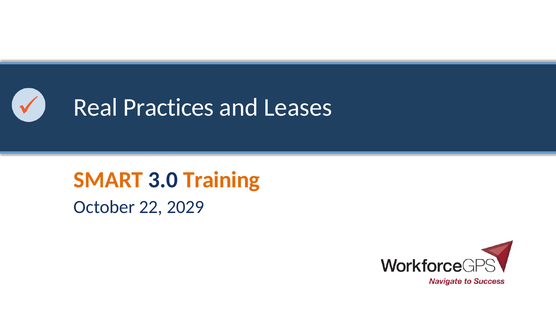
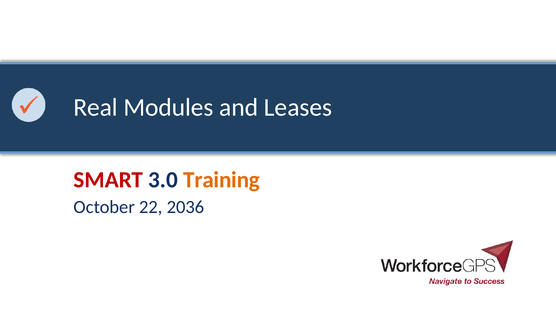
Practices: Practices -> Modules (169, 107)
SMART colour: orange -> red (108, 180)
2029: 2029 -> 2036 (186, 207)
